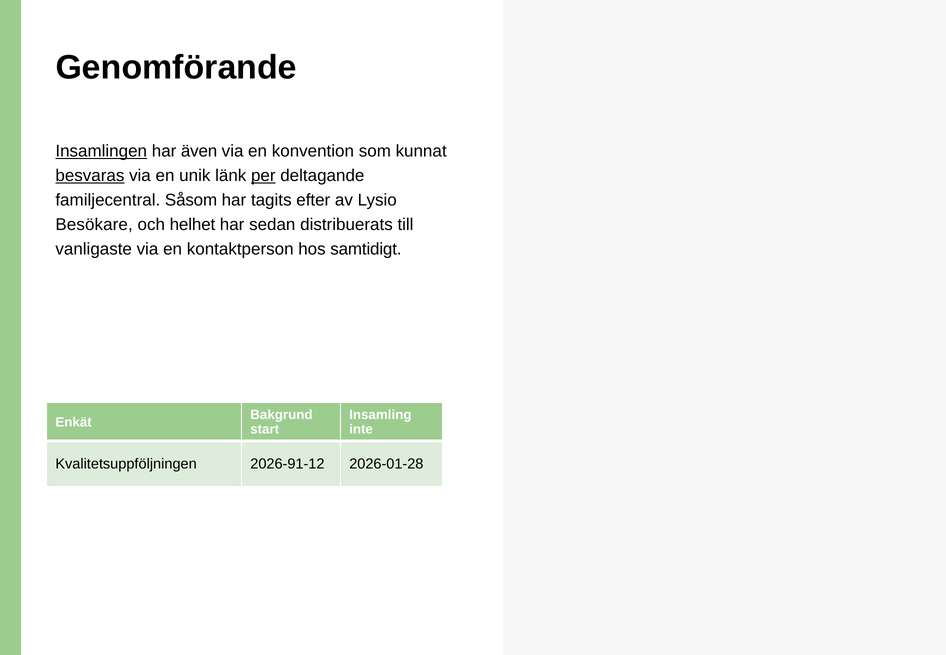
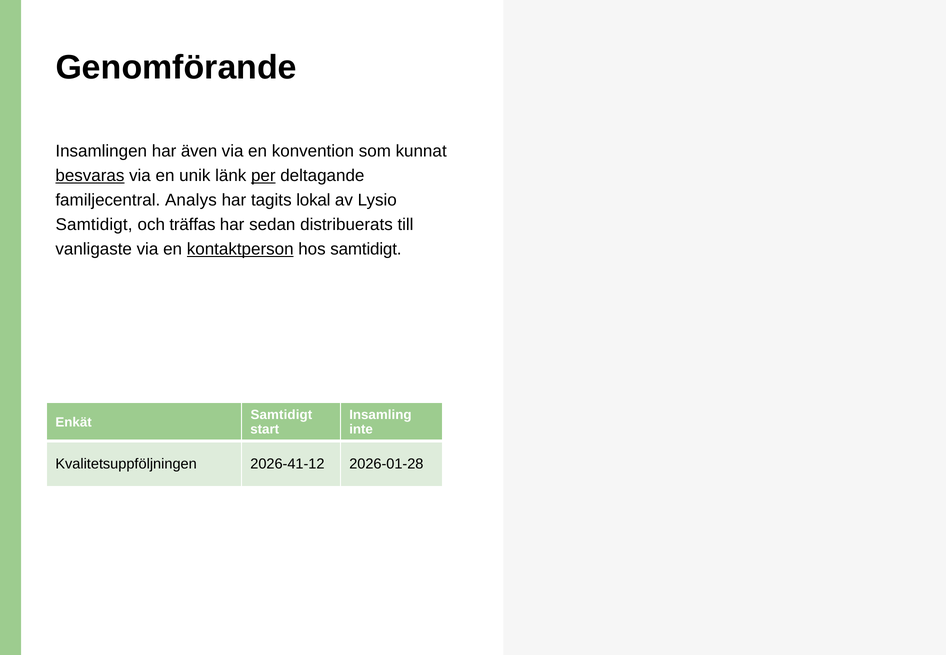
Insamlingen underline: present -> none (101, 151)
Såsom: Såsom -> Analys (191, 200)
efter: efter -> lokal (313, 200)
Besökare: Besökare -> Samtidigt (94, 225)
helhet: helhet -> träffas (193, 225)
kontaktperson underline: none -> present (240, 249)
Bakgrund: Bakgrund -> Samtidigt (281, 415)
2026-91-12: 2026-91-12 -> 2026-41-12 (287, 464)
